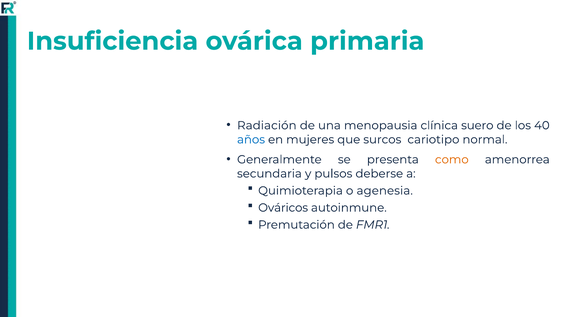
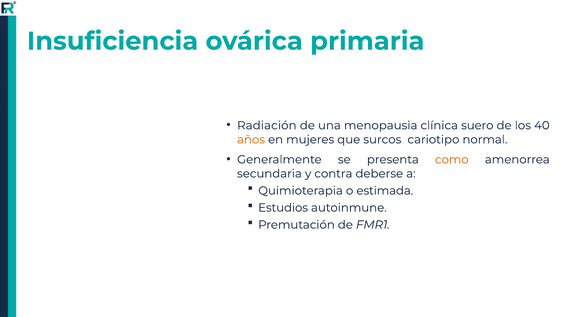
años colour: blue -> orange (251, 139)
pulsos: pulsos -> contra (333, 173)
agenesia: agenesia -> estimada (385, 190)
Ováricos: Ováricos -> Estudios (283, 208)
